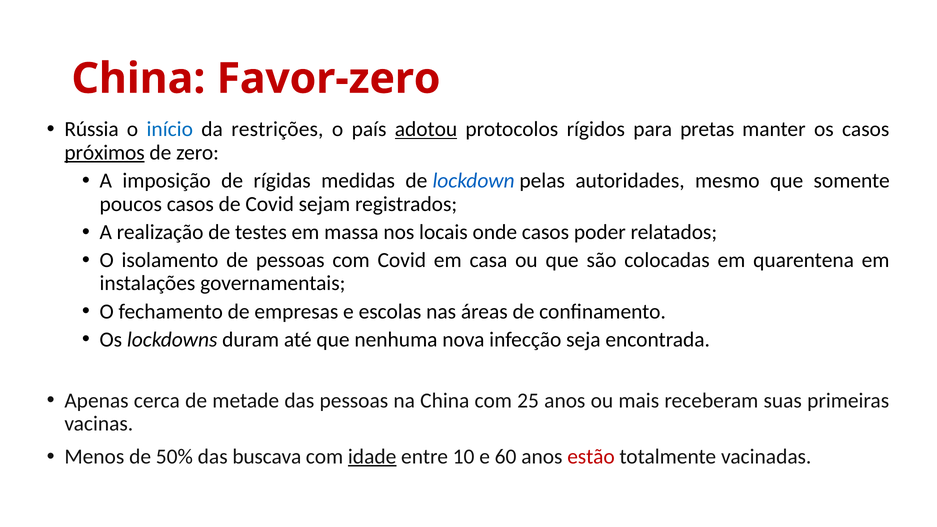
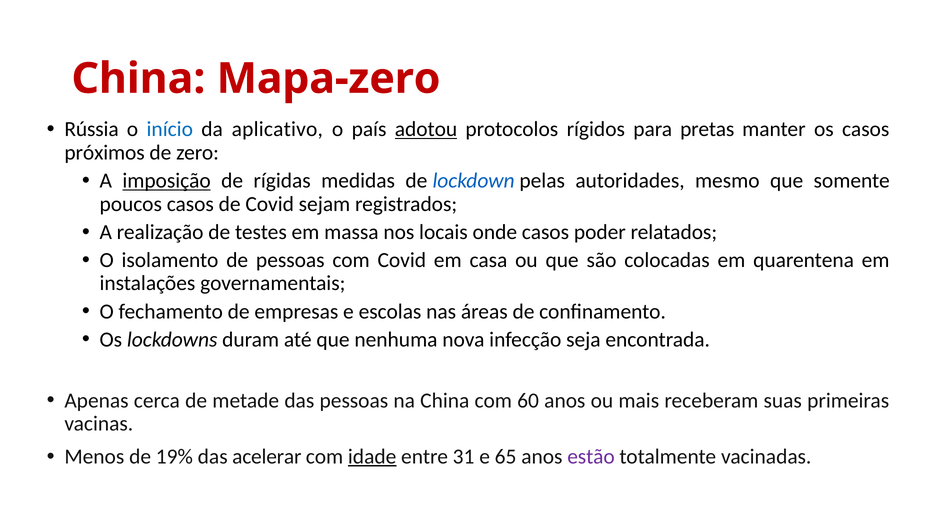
Favor-zero: Favor-zero -> Mapa-zero (329, 79)
restrições: restrições -> aplicativo (277, 129)
próximos underline: present -> none (105, 153)
imposição underline: none -> present (167, 181)
25: 25 -> 60 (528, 401)
50%: 50% -> 19% (174, 457)
buscava: buscava -> acelerar (267, 457)
10: 10 -> 31 (464, 457)
60: 60 -> 65 (506, 457)
estão colour: red -> purple (591, 457)
